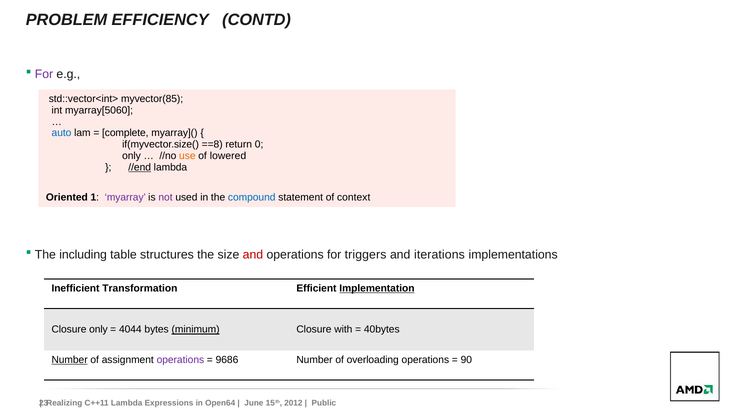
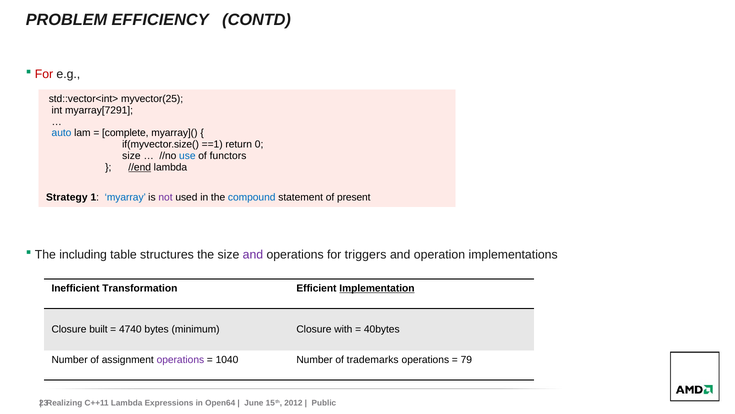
For colour: purple -> red (44, 74)
myvector(85: myvector(85 -> myvector(25 (152, 99)
myarray[5060: myarray[5060 -> myarray[7291 (99, 110)
==8: ==8 -> ==1 (212, 144)
only: only -> size (131, 156)
use colour: orange -> blue (187, 156)
lowered: lowered -> functors (228, 156)
Oriented: Oriented -> Strategy (67, 197)
myarray colour: purple -> blue (125, 197)
context: context -> present (354, 197)
and colour: red -> purple (253, 254)
iterations: iterations -> operation (439, 254)
Closure only: only -> built (98, 329)
4044: 4044 -> 4740 (130, 329)
minimum underline: present -> none (196, 329)
Number underline: present -> none (70, 359)
9686: 9686 -> 1040 (227, 359)
overloading: overloading -> trademarks (373, 359)
90: 90 -> 79 (466, 359)
